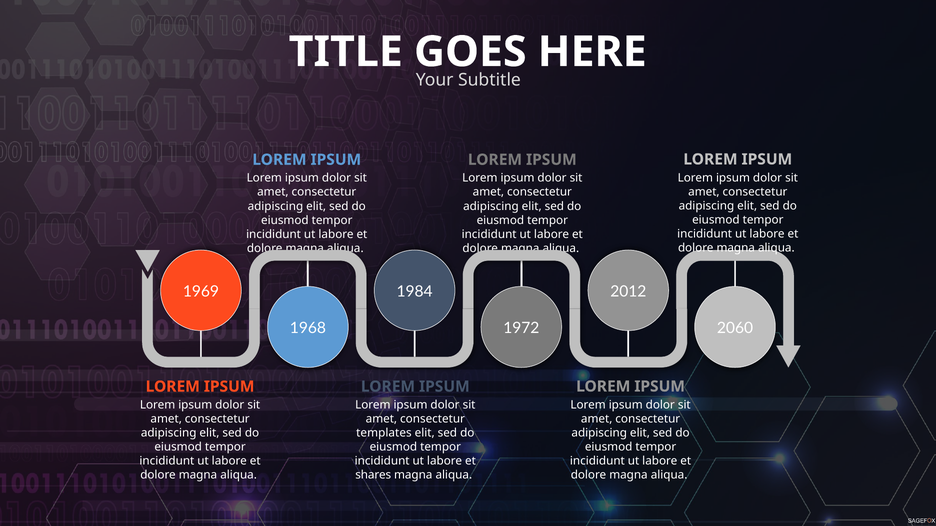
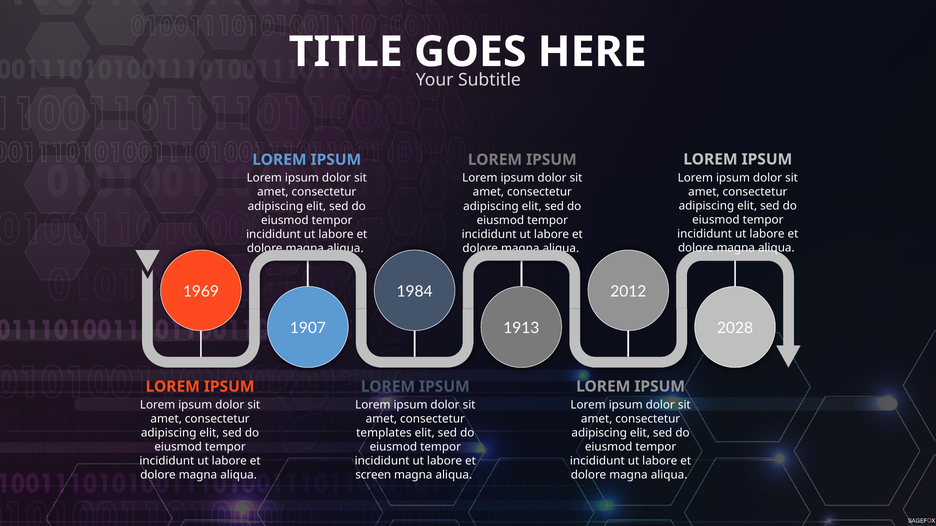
1968: 1968 -> 1907 (308, 328)
1972: 1972 -> 1913 (521, 328)
2060: 2060 -> 2028 (735, 328)
shares: shares -> screen (373, 476)
